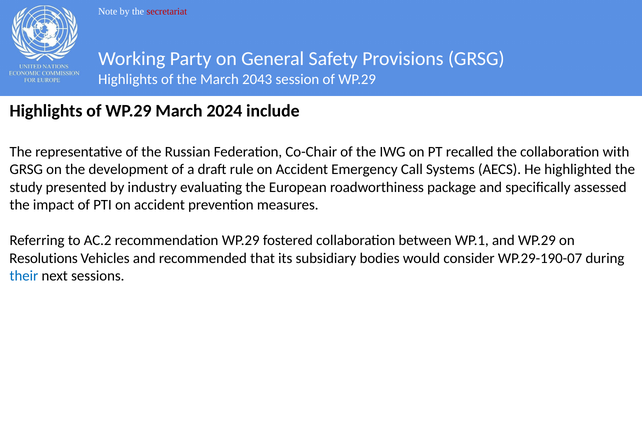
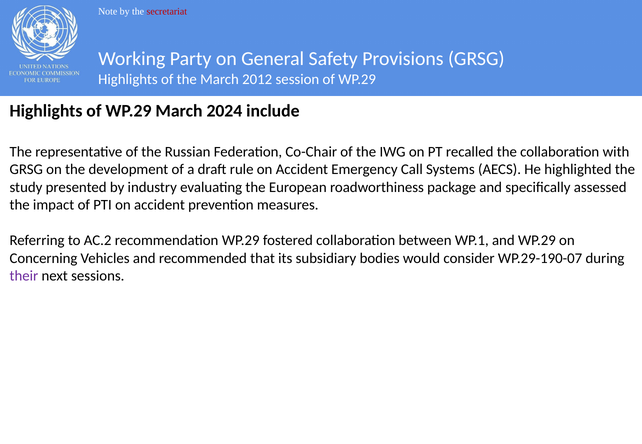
2043: 2043 -> 2012 (257, 79)
Resolutions: Resolutions -> Concerning (43, 258)
their colour: blue -> purple (24, 276)
